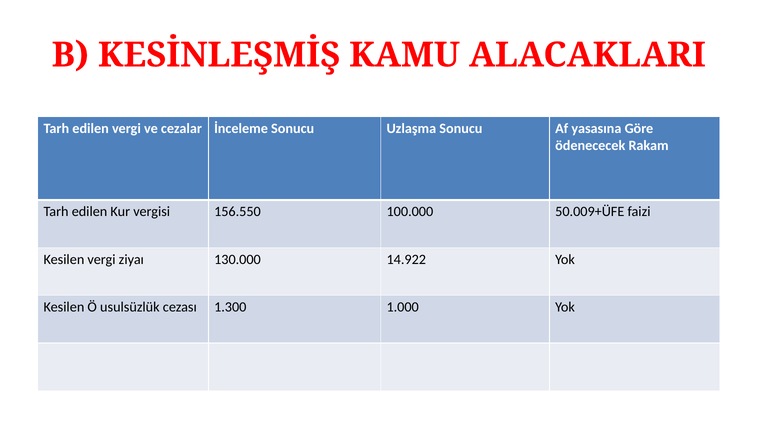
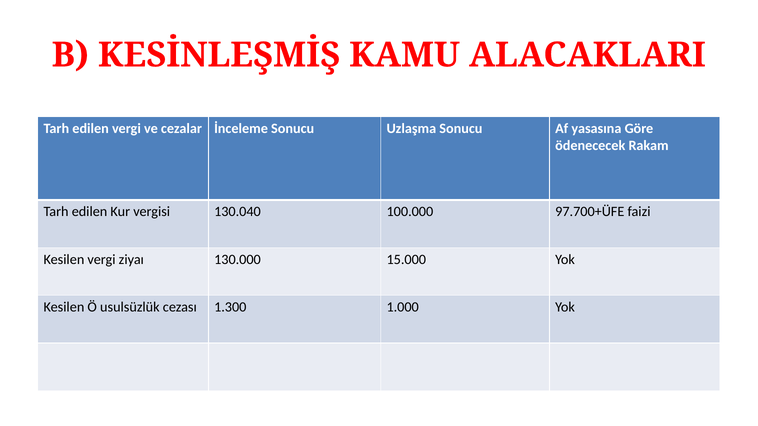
156.550: 156.550 -> 130.040 (237, 212)
50.009+ÜFE: 50.009+ÜFE -> 97.700+ÜFE (590, 212)
14.922: 14.922 -> 15.000 (406, 260)
